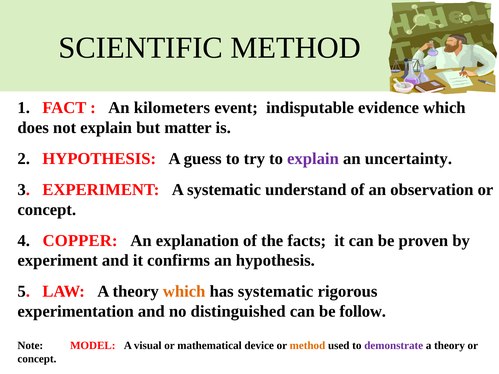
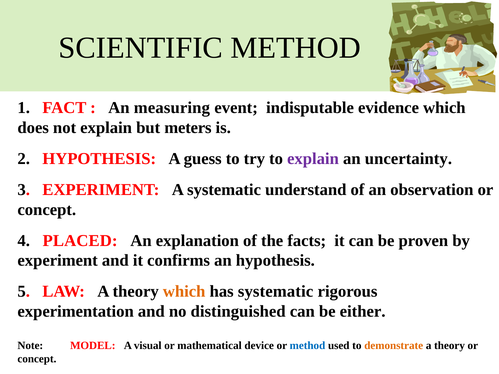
kilometers: kilometers -> measuring (172, 108)
matter: matter -> meters (188, 128)
COPPER: COPPER -> PLACED (80, 241)
follow: follow -> either (363, 312)
method colour: orange -> blue (307, 346)
demonstrate colour: purple -> orange (394, 346)
